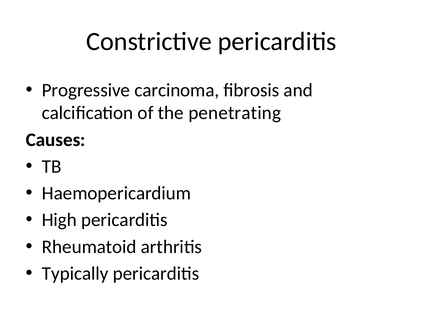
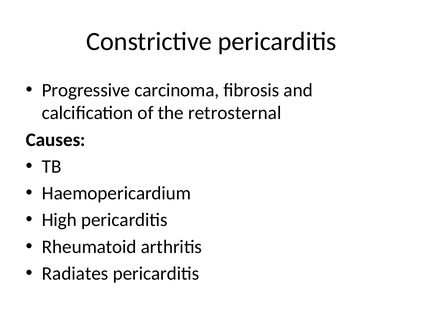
penetrating: penetrating -> retrosternal (235, 113)
Typically: Typically -> Radiates (75, 273)
